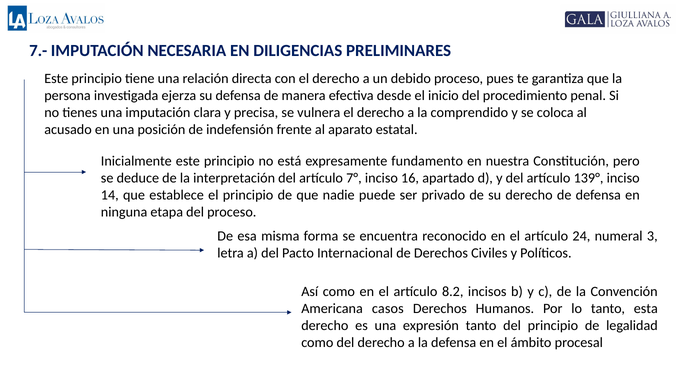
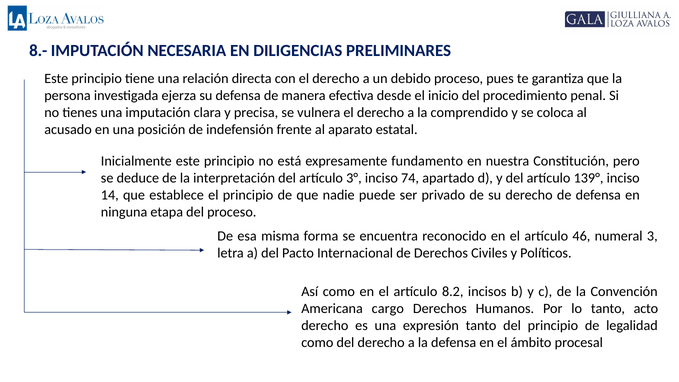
7.-: 7.- -> 8.- (38, 51)
7°: 7° -> 3° (354, 178)
16: 16 -> 74 (410, 178)
24: 24 -> 46 (581, 236)
casos: casos -> cargo (388, 309)
esta: esta -> acto (646, 309)
